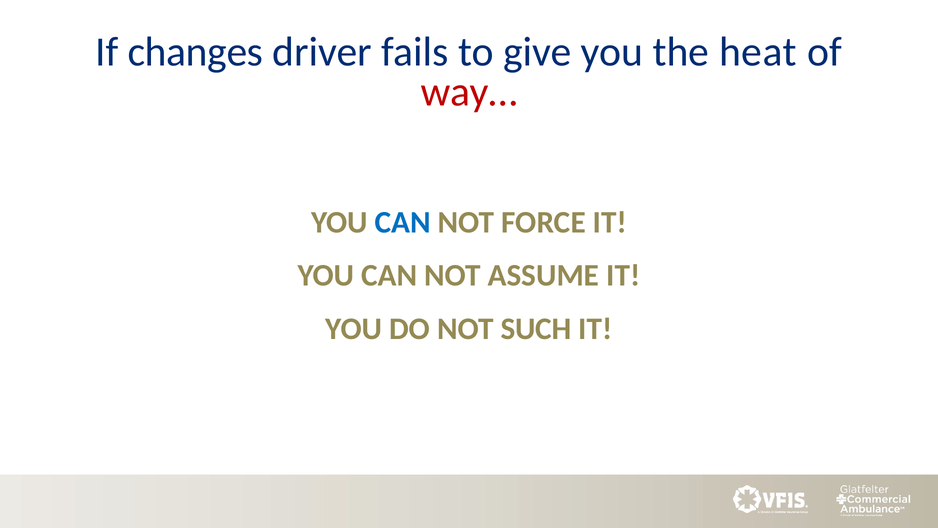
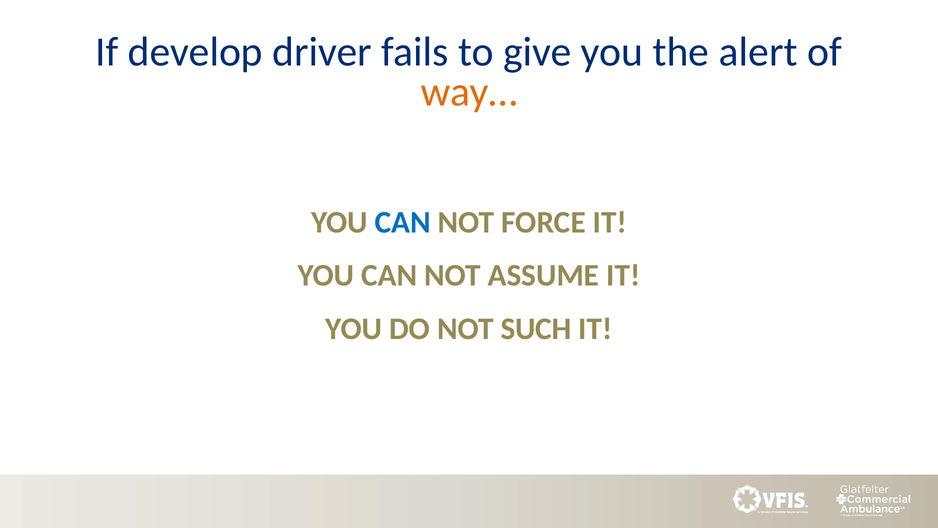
changes: changes -> develop (195, 52)
heat: heat -> alert (758, 52)
way… colour: red -> orange (469, 92)
